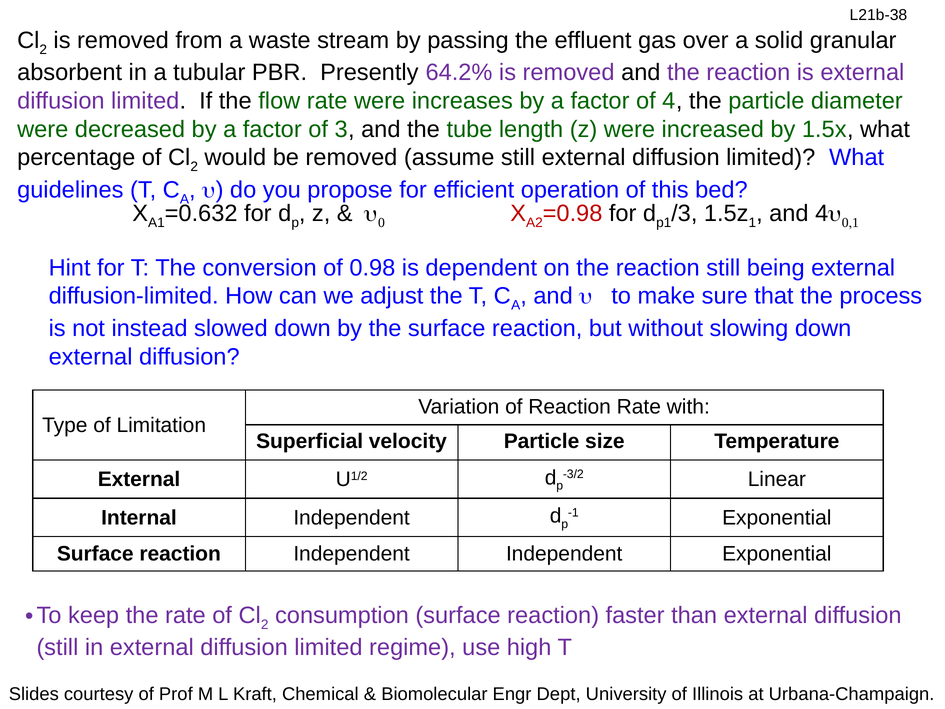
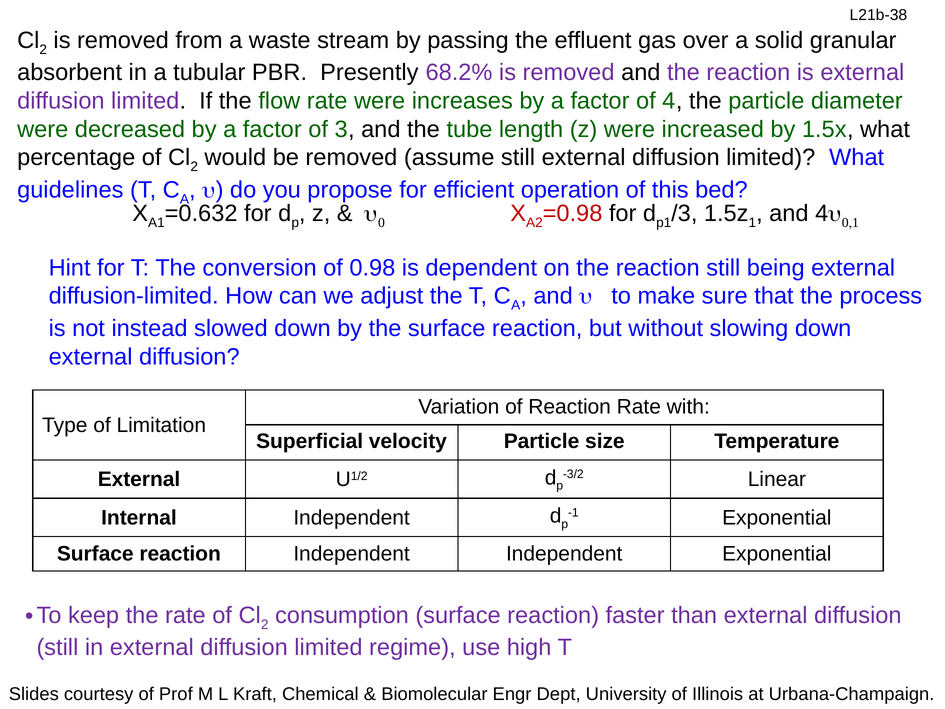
64.2%: 64.2% -> 68.2% (459, 72)
